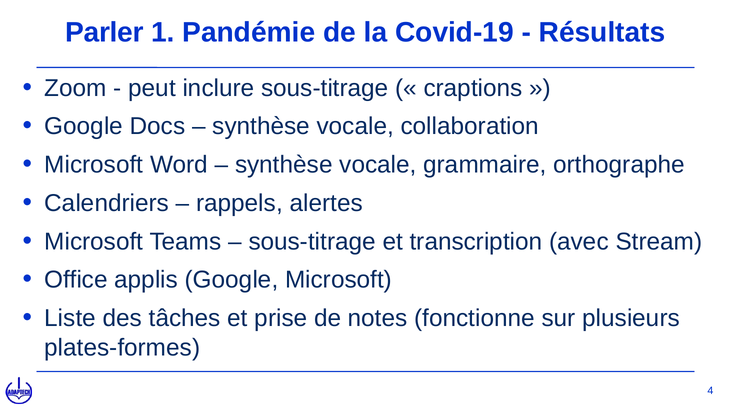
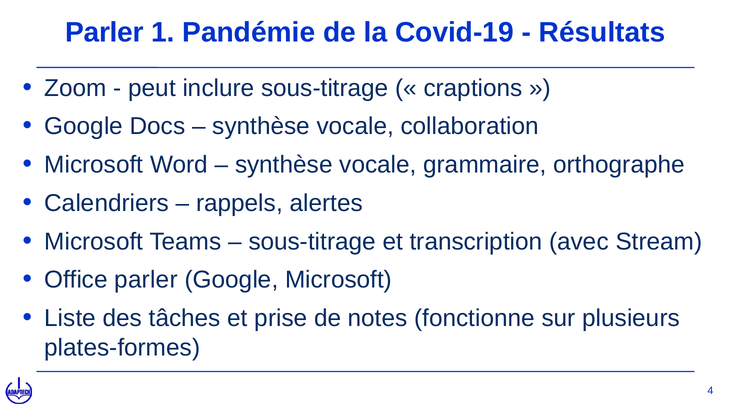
Office applis: applis -> parler (146, 280)
